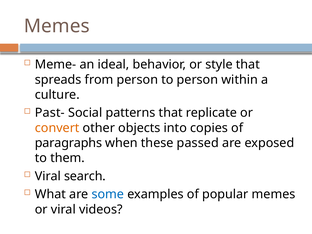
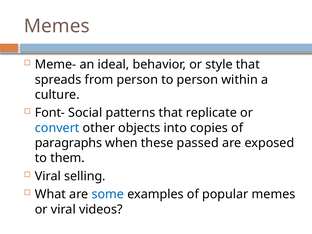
Past-: Past- -> Font- (50, 113)
convert colour: orange -> blue (57, 128)
search: search -> selling (85, 176)
